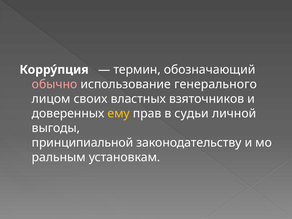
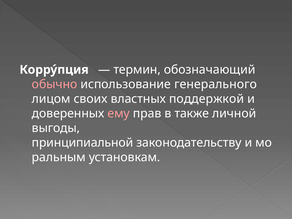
взяточников: взяточников -> поддержкой (207, 99)
ему colour: yellow -> pink (119, 114)
судьи: судьи -> также (192, 114)
